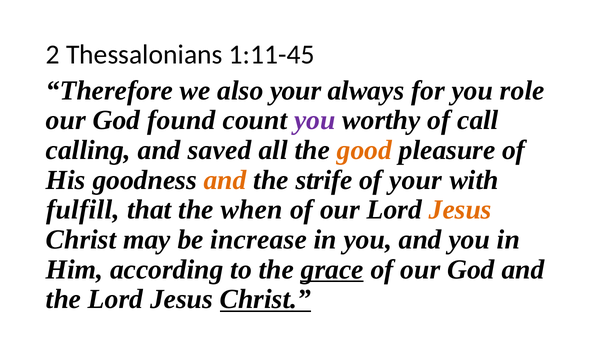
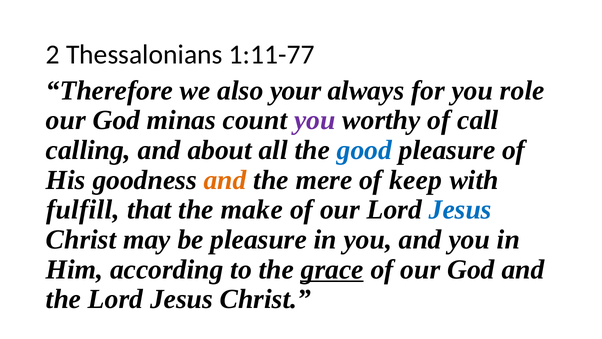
1:11-45: 1:11-45 -> 1:11-77 (272, 54)
found: found -> minas (181, 120)
saved: saved -> about (220, 150)
good colour: orange -> blue (364, 150)
strife: strife -> mere (324, 180)
of your: your -> keep (416, 180)
when: when -> make (252, 210)
Jesus colour: orange -> blue (460, 210)
be increase: increase -> pleasure (259, 239)
Christ underline: present -> none (265, 299)
